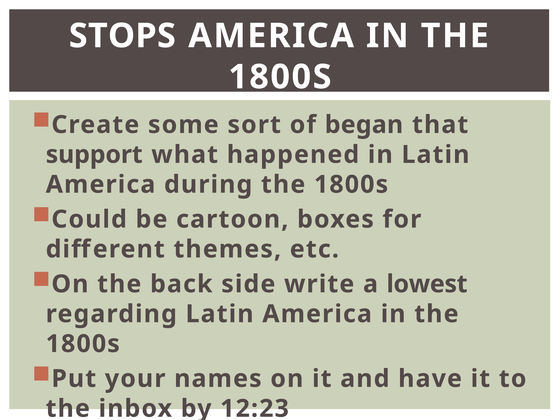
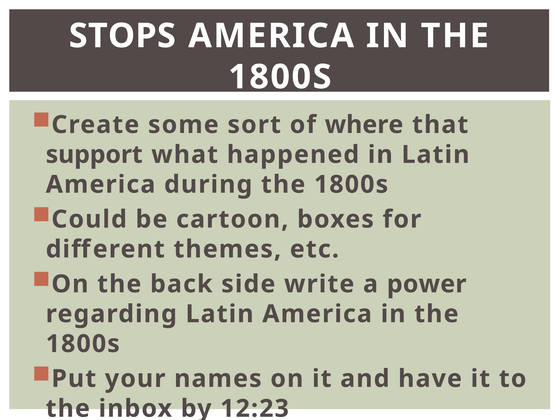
began: began -> where (364, 125)
lowest: lowest -> power (427, 284)
